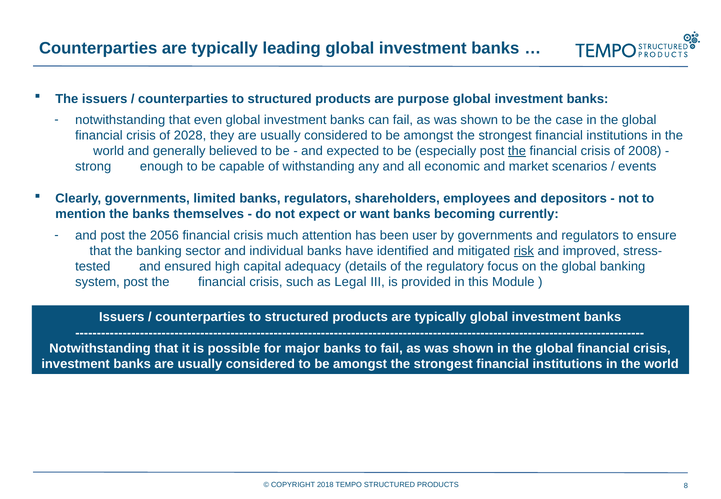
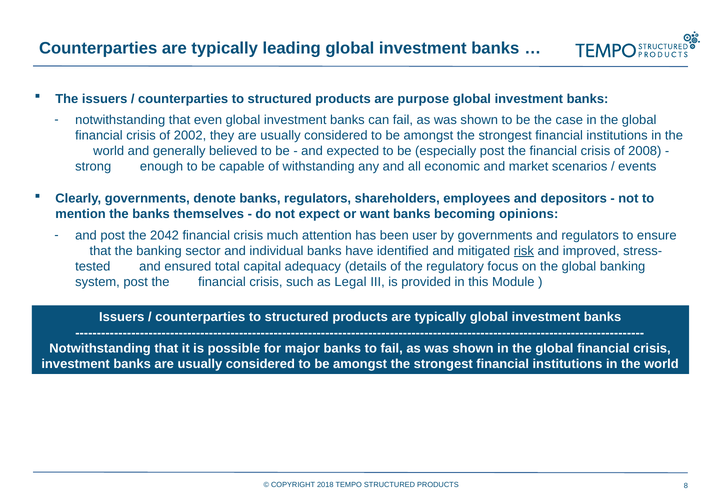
2028: 2028 -> 2002 (190, 135)
the underline: present -> none (517, 151)
limited: limited -> denote (215, 199)
currently: currently -> opinions (529, 214)
2056: 2056 -> 2042 (165, 235)
high: high -> total (227, 266)
